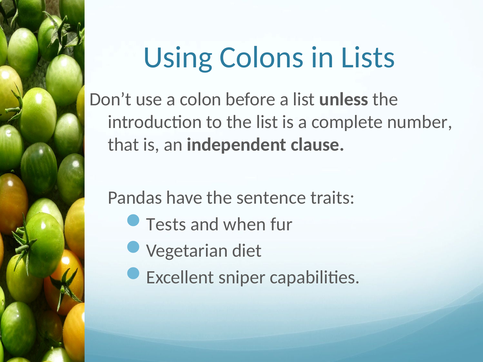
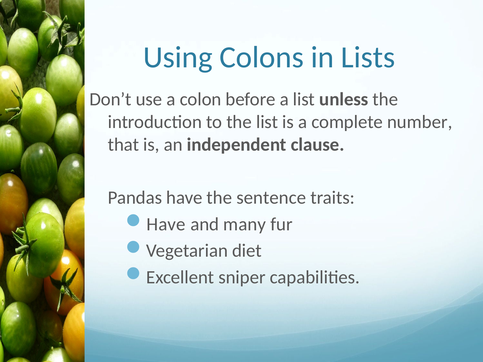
Tests: Tests -> Have (166, 224)
when: when -> many (245, 224)
